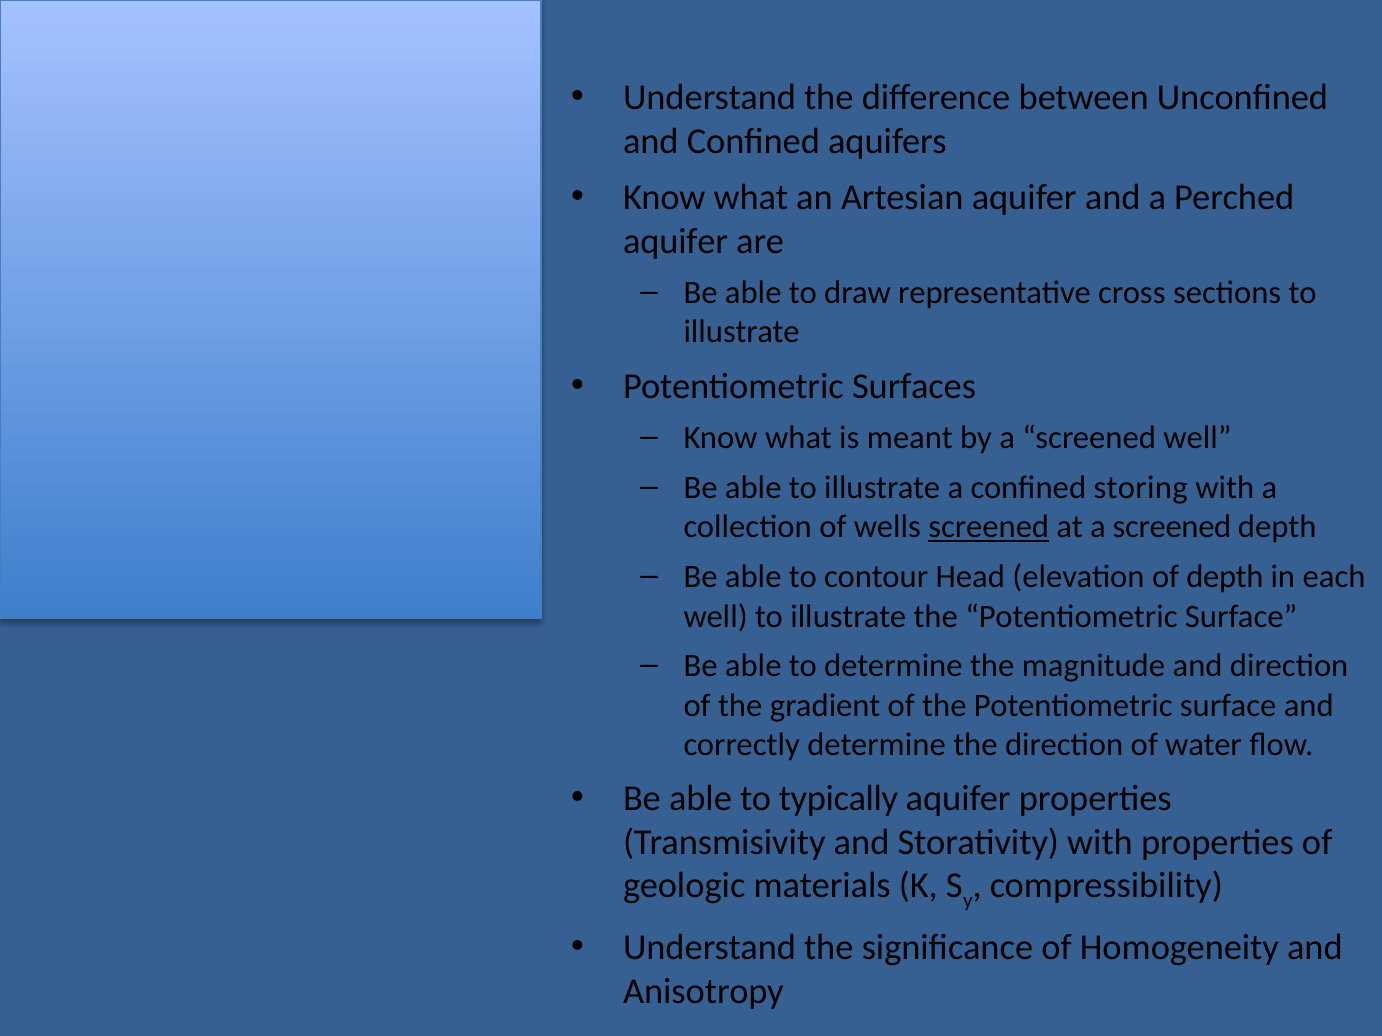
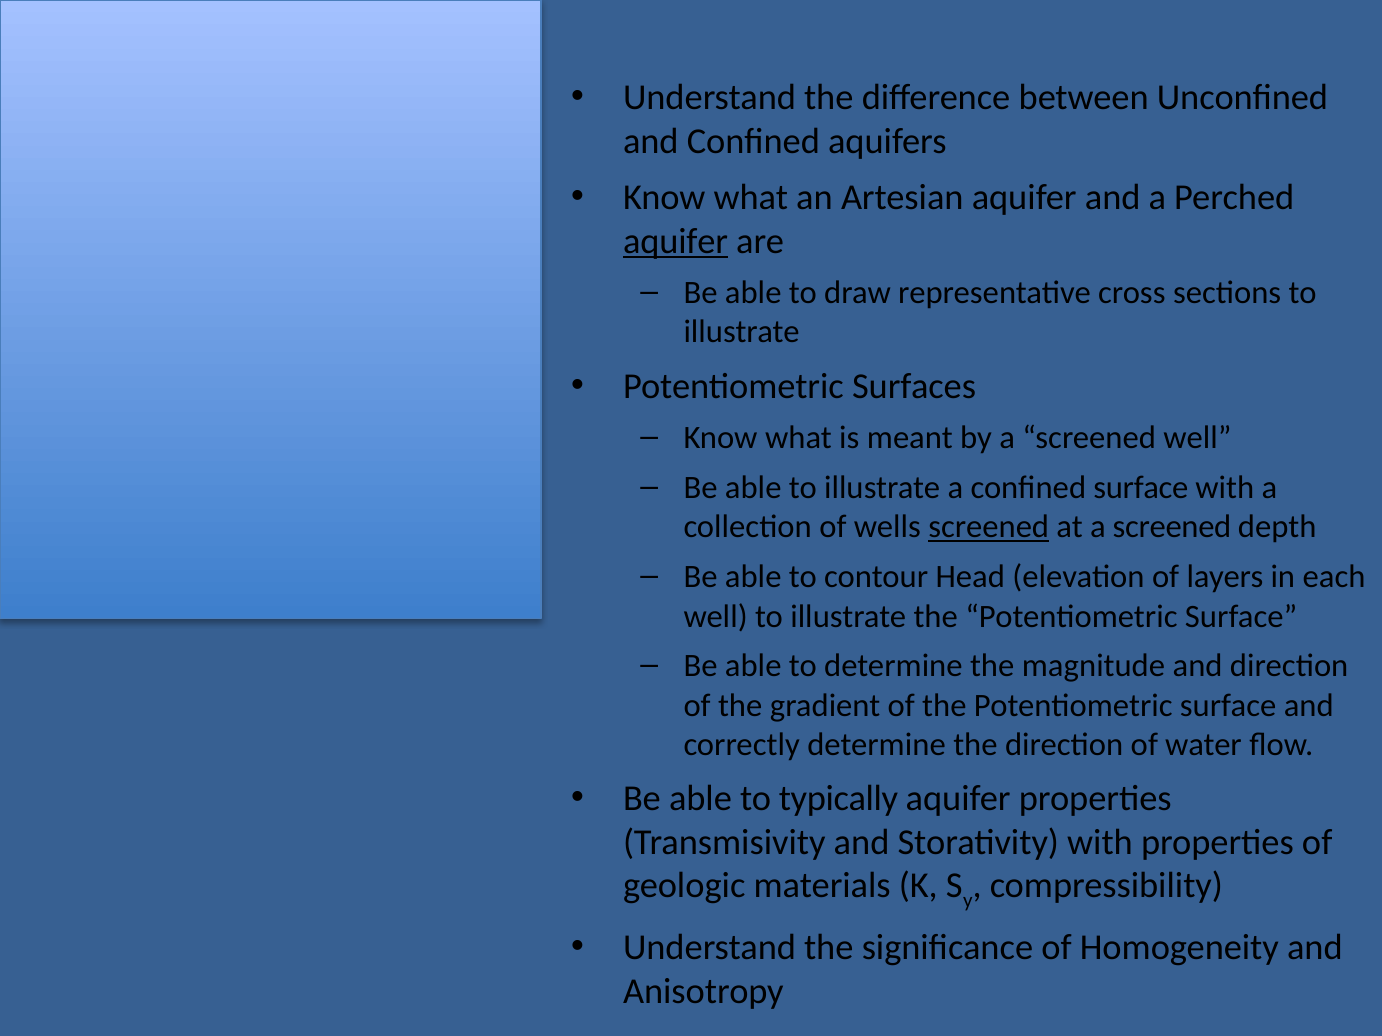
aquifer underline: none -> present (676, 241)
confined storing: storing -> surface (1141, 488)
of depth: depth -> layers (1225, 577)
